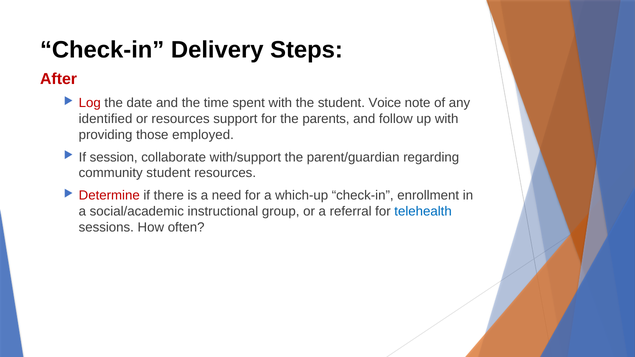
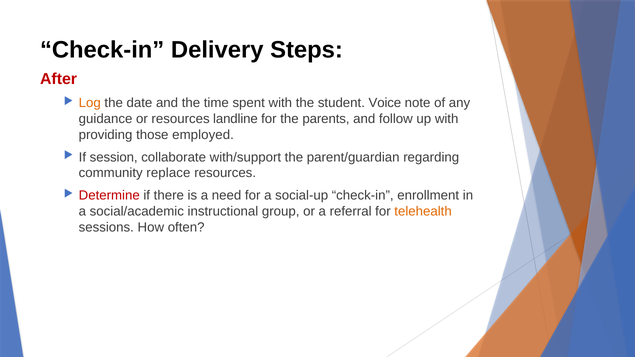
Log colour: red -> orange (90, 103)
identified: identified -> guidance (106, 119)
support: support -> landline (235, 119)
community student: student -> replace (168, 173)
which-up: which-up -> social-up (302, 196)
telehealth colour: blue -> orange (423, 212)
